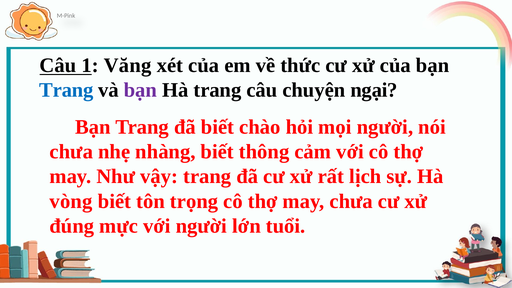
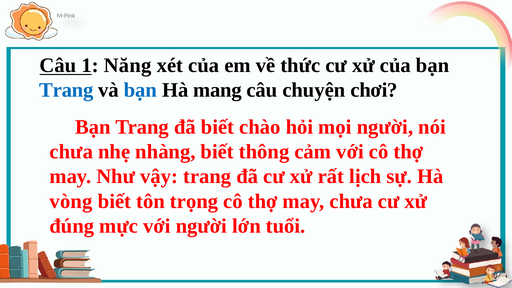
Văng: Văng -> Năng (128, 65)
bạn colour: purple -> blue (140, 90)
Hà trang: trang -> mang (218, 90)
ngại: ngại -> chơi (374, 90)
